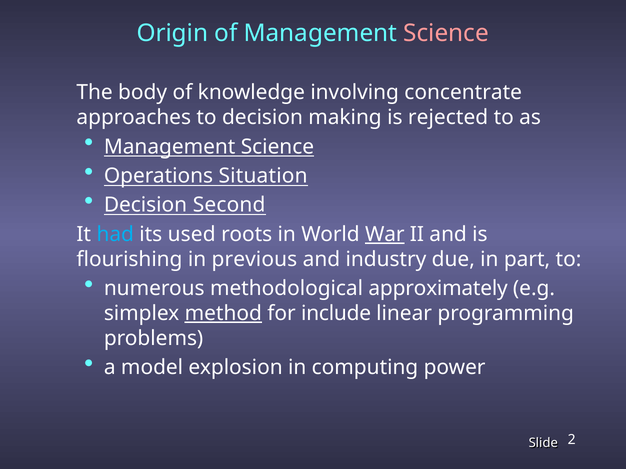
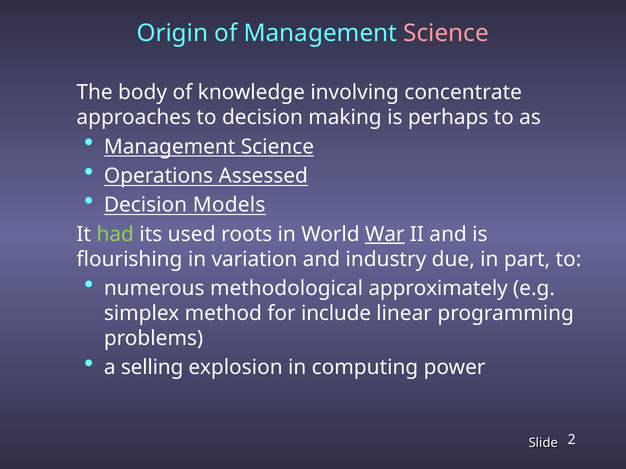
rejected: rejected -> perhaps (448, 118)
Situation: Situation -> Assessed (263, 176)
Second: Second -> Models (229, 205)
had colour: light blue -> light green (115, 234)
previous: previous -> variation (254, 259)
method underline: present -> none (223, 314)
model: model -> selling (152, 368)
